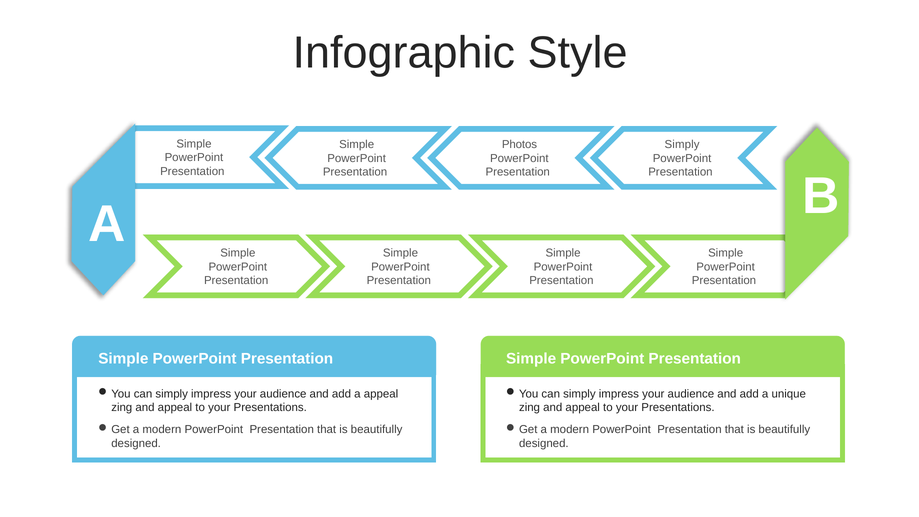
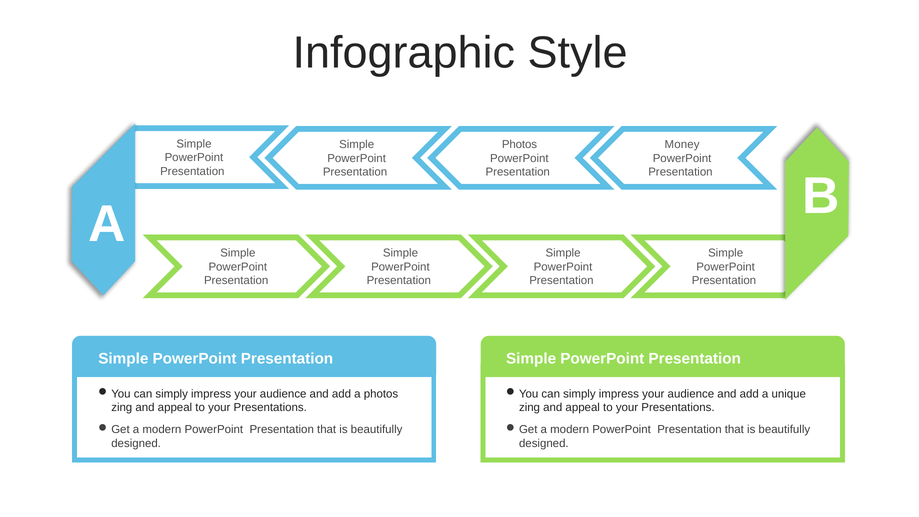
Simply: Simply -> Money (682, 145)
a appeal: appeal -> photos (381, 394)
